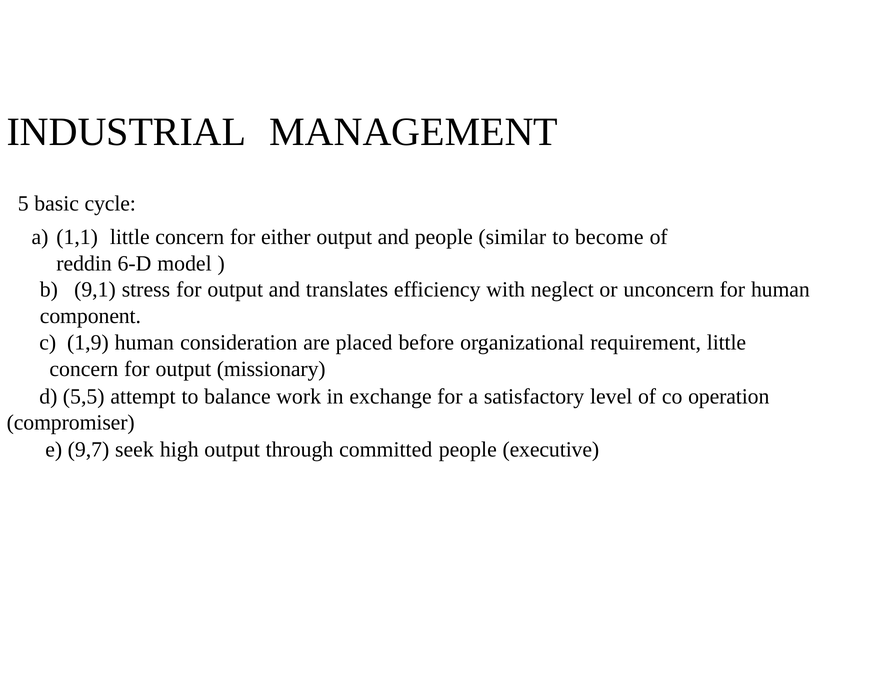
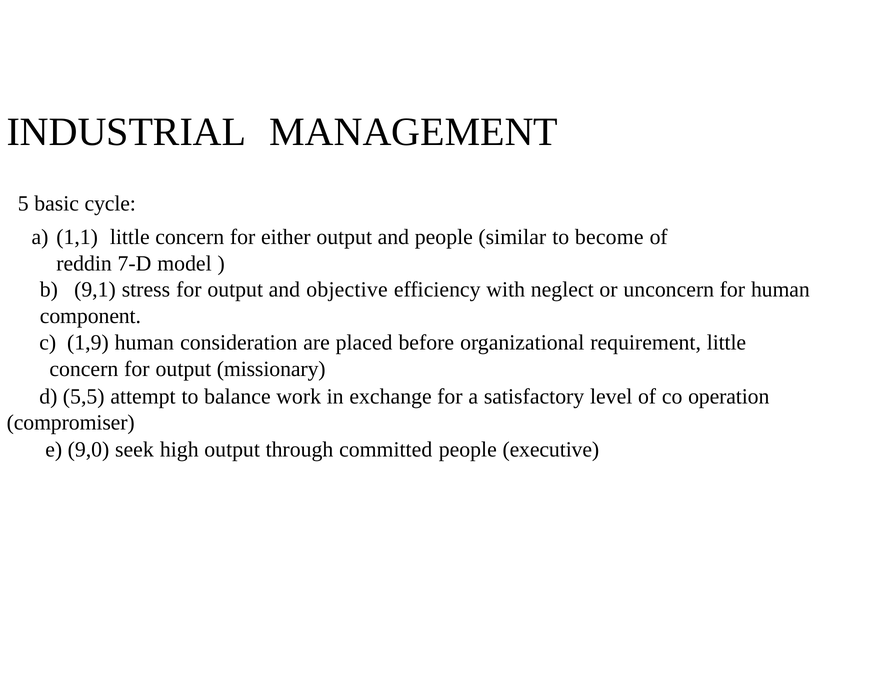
6-D: 6-D -> 7-D (134, 263)
translates: translates -> objective (347, 289)
9,7: 9,7 -> 9,0 (88, 449)
